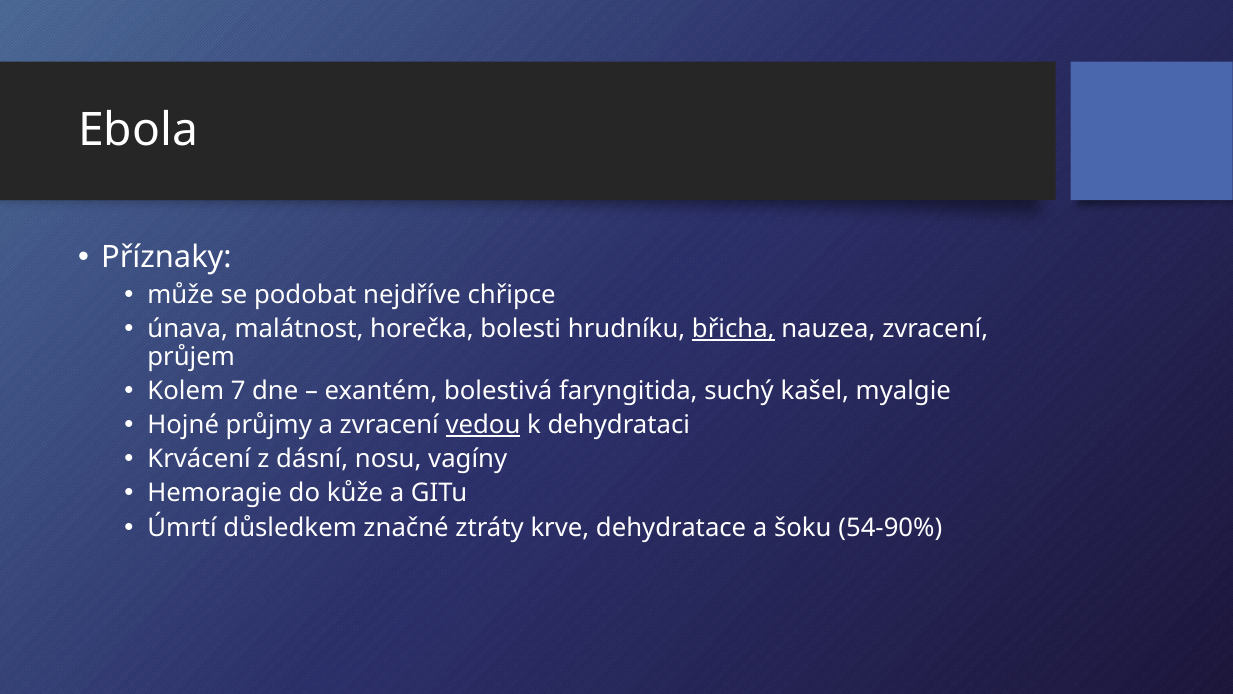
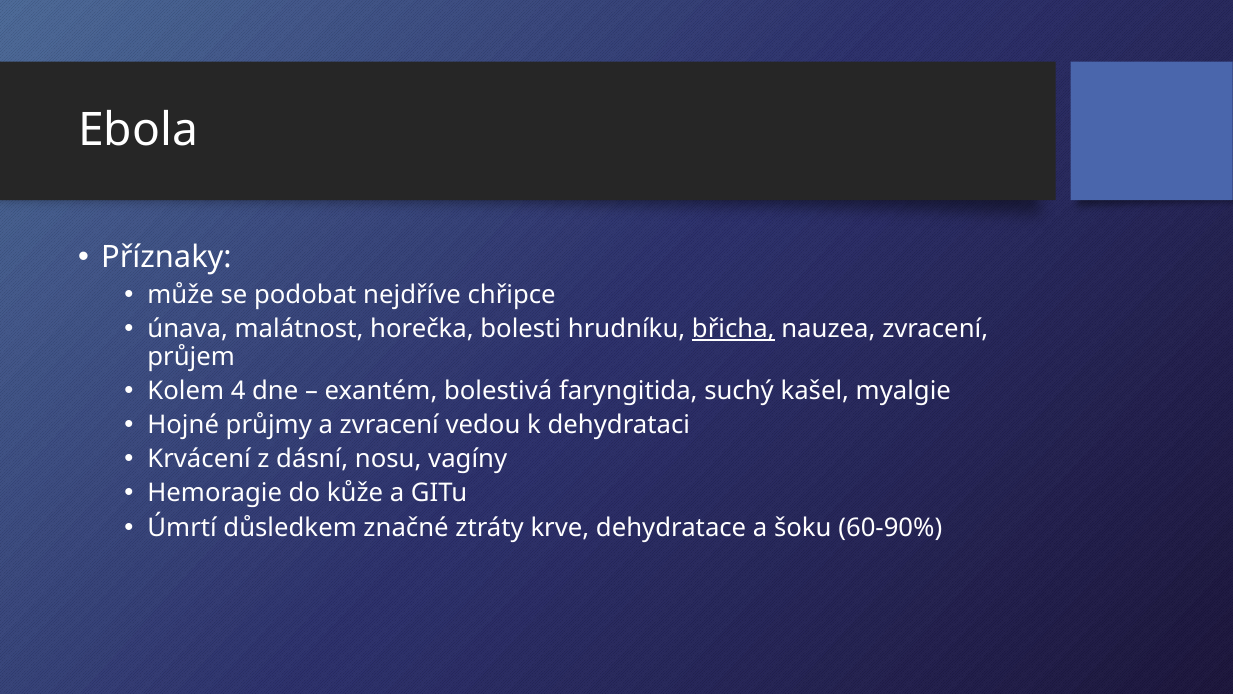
7: 7 -> 4 (238, 391)
vedou underline: present -> none (483, 425)
54-90%: 54-90% -> 60-90% (890, 527)
